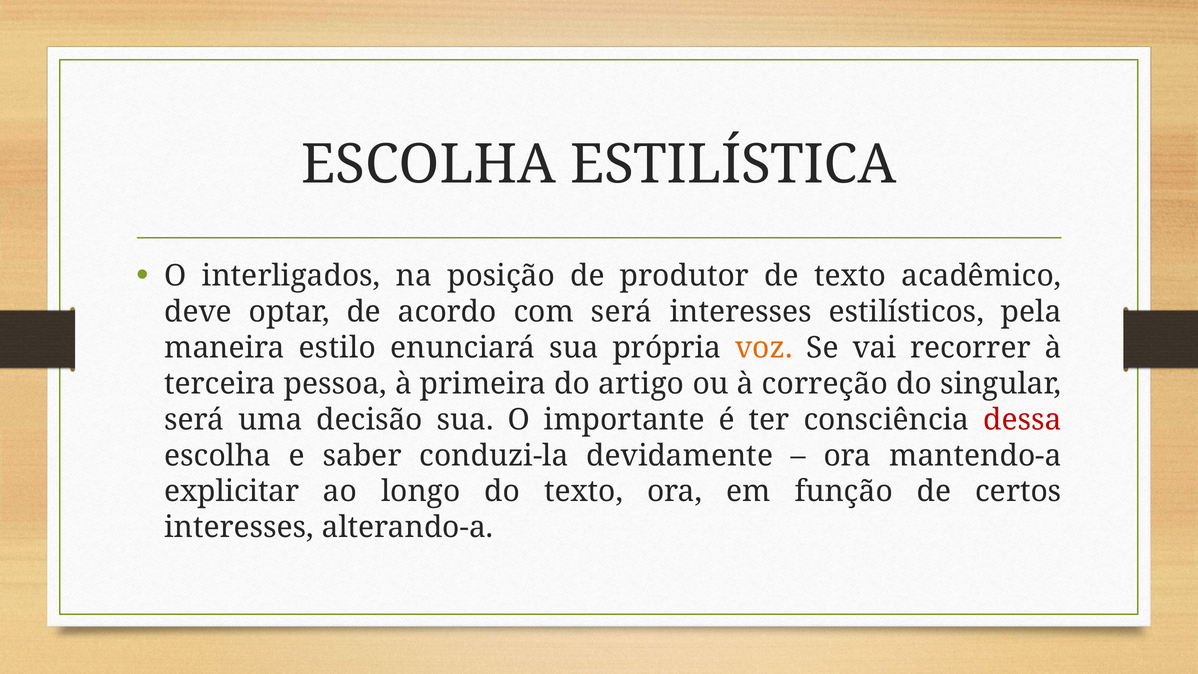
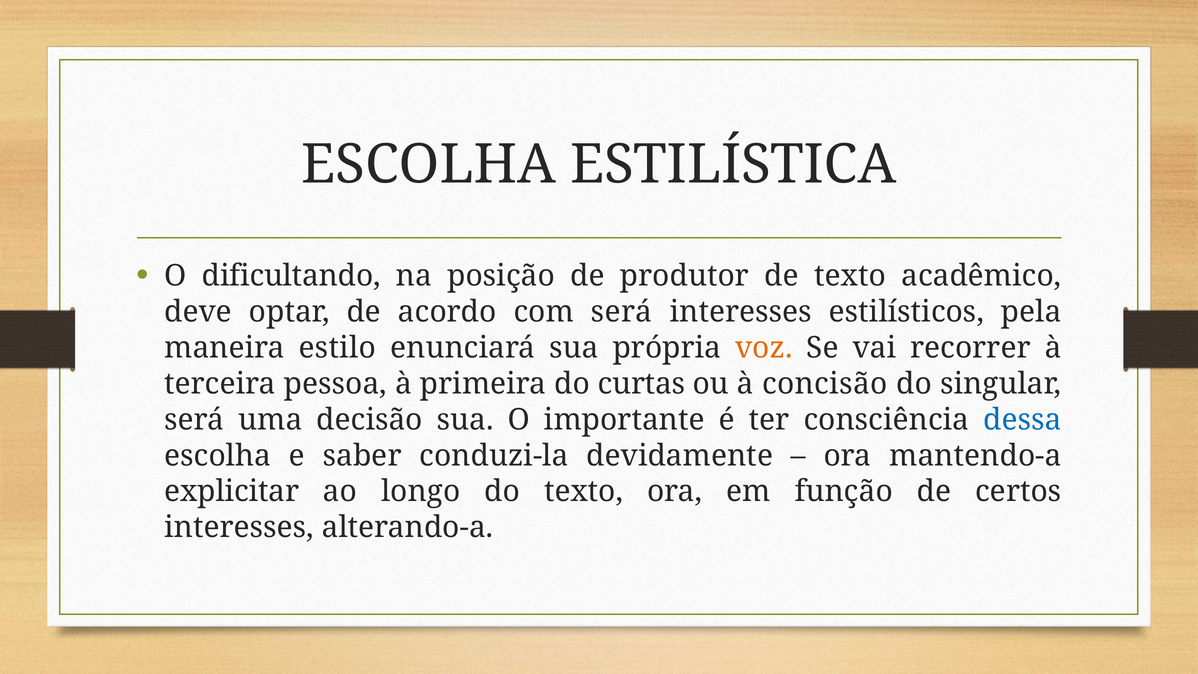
interligados: interligados -> dificultando (291, 276)
artigo: artigo -> curtas (642, 384)
correção: correção -> concisão (825, 384)
dessa colour: red -> blue (1022, 420)
